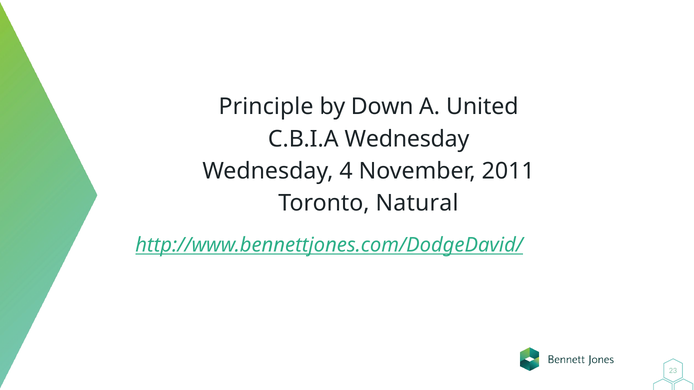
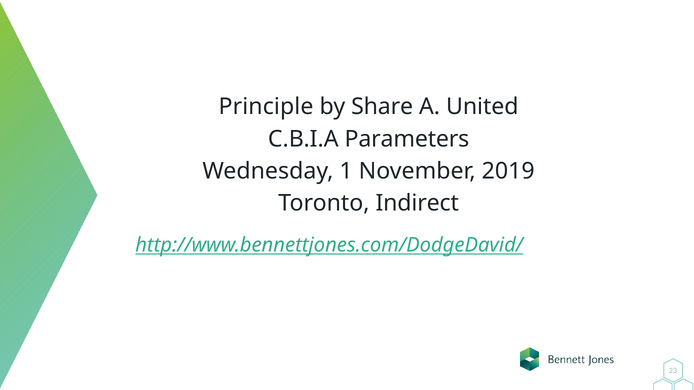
Down: Down -> Share (382, 107)
C.B.I.A Wednesday: Wednesday -> Parameters (407, 139)
4: 4 -> 1 (346, 171)
2011: 2011 -> 2019 (508, 171)
Natural: Natural -> Indirect (417, 204)
